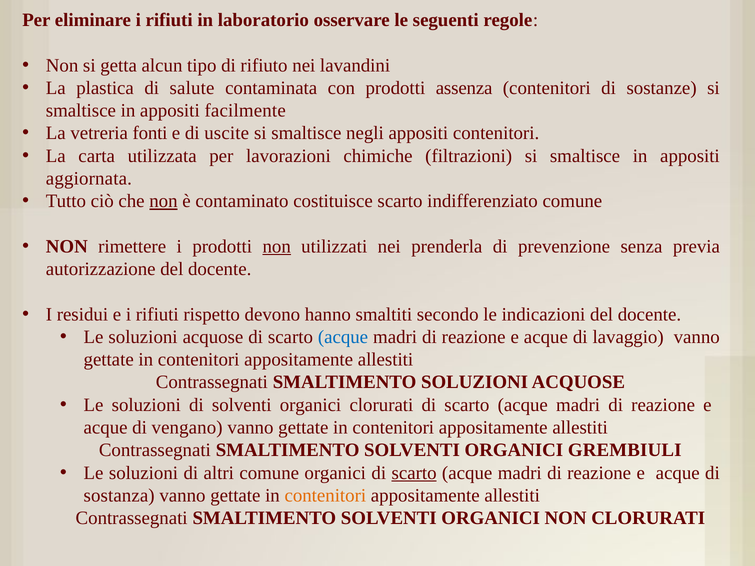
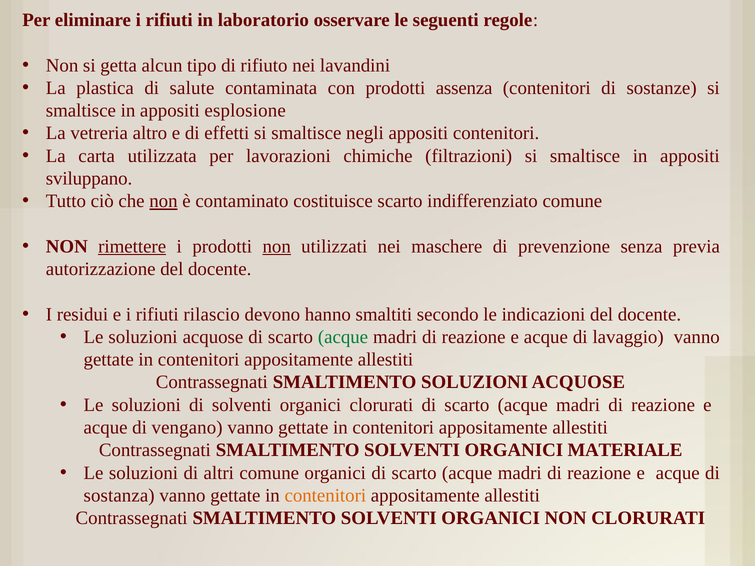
facilmente: facilmente -> esplosione (245, 111)
fonti: fonti -> altro (150, 133)
uscite: uscite -> effetti (227, 133)
aggiornata: aggiornata -> sviluppano (89, 179)
rimettere underline: none -> present (132, 247)
prenderla: prenderla -> maschere (447, 247)
rispetto: rispetto -> rilascio (212, 314)
acque colour: blue -> green (343, 337)
GREMBIULI: GREMBIULI -> MATERIALE (625, 450)
scarto underline: present -> none (414, 473)
